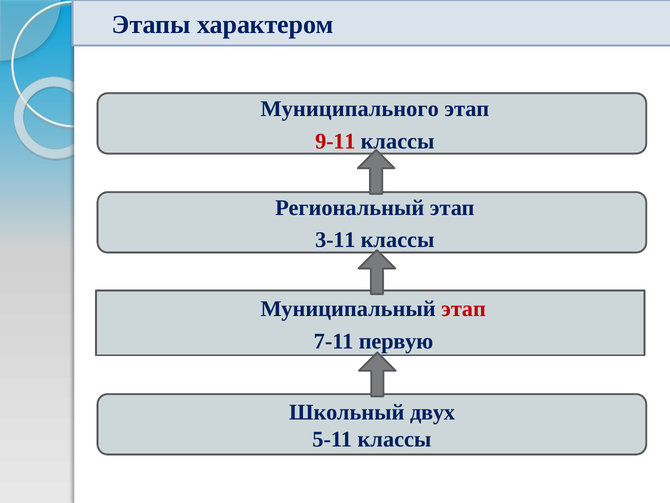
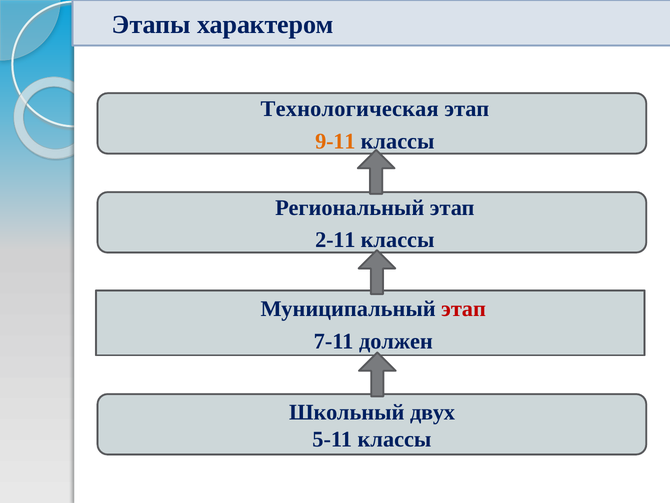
Муниципального: Муниципального -> Технологическая (350, 109)
9-11 colour: red -> orange (335, 141)
3-11: 3-11 -> 2-11 (335, 240)
первую: первую -> должен (396, 341)
